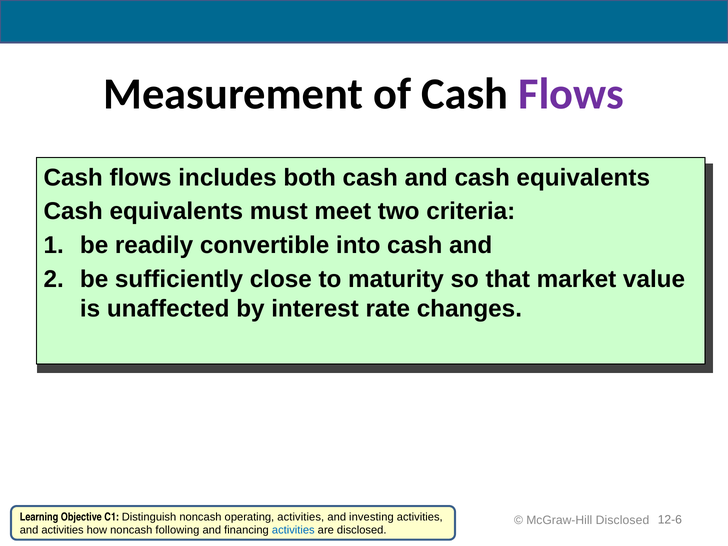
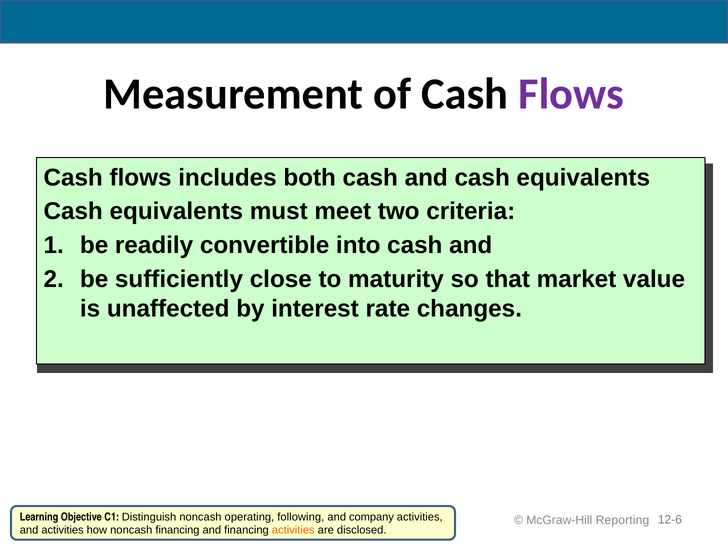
operating activities: activities -> following (301, 517)
investing: investing -> company (371, 517)
McGraw-Hill Disclosed: Disclosed -> Reporting (622, 520)
noncash following: following -> financing (178, 530)
activities colour: blue -> orange (293, 530)
